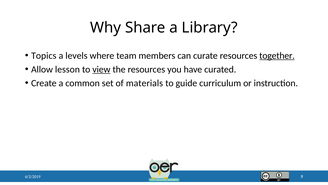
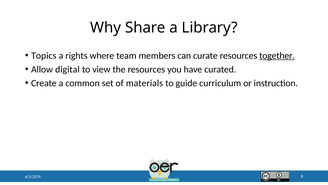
levels: levels -> rights (76, 55)
lesson: lesson -> digital (67, 69)
view underline: present -> none (101, 69)
